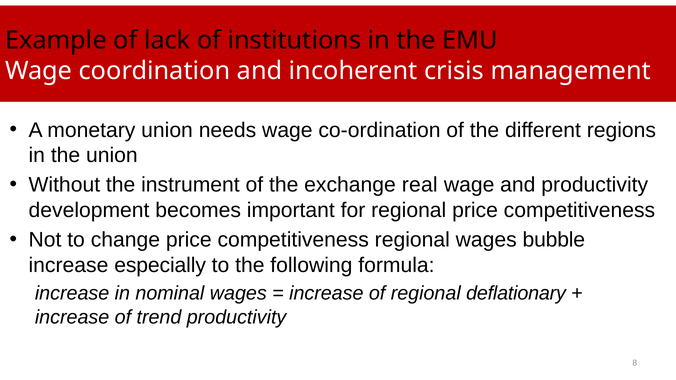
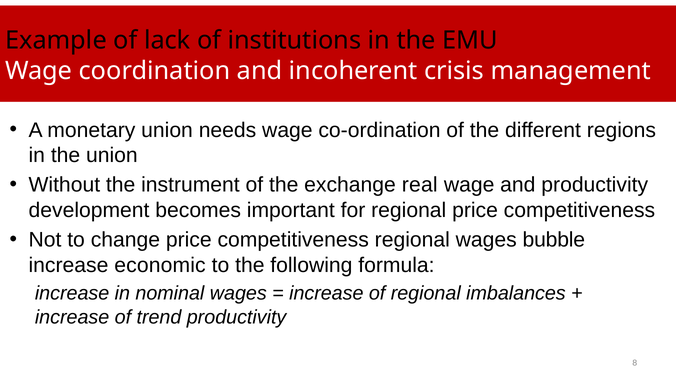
especially: especially -> economic (160, 265)
deflationary: deflationary -> imbalances (516, 294)
